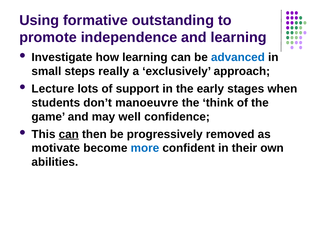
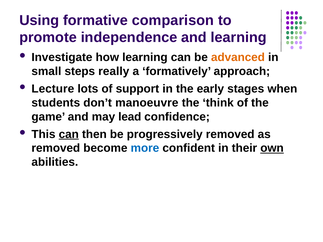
outstanding: outstanding -> comparison (173, 20)
advanced colour: blue -> orange (238, 57)
exclusively: exclusively -> formatively (177, 71)
well: well -> lead (130, 117)
motivate: motivate -> removed (56, 148)
own underline: none -> present (272, 148)
